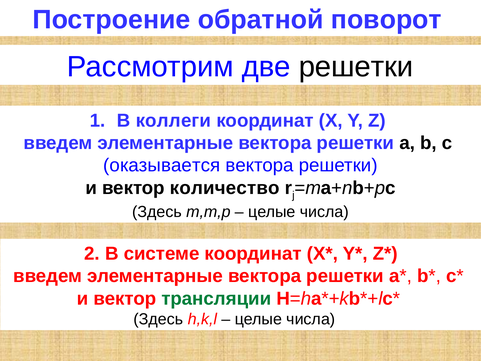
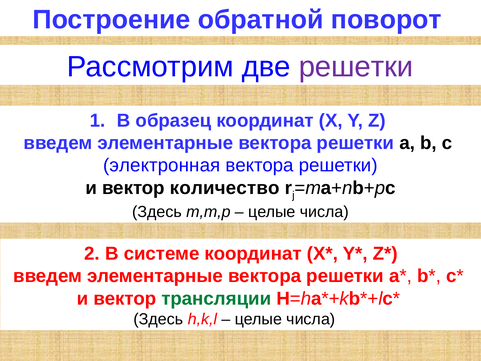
решетки colour: black -> purple (356, 67)
коллеги: коллеги -> образец (174, 120)
оказывается: оказывается -> электронная (162, 165)
